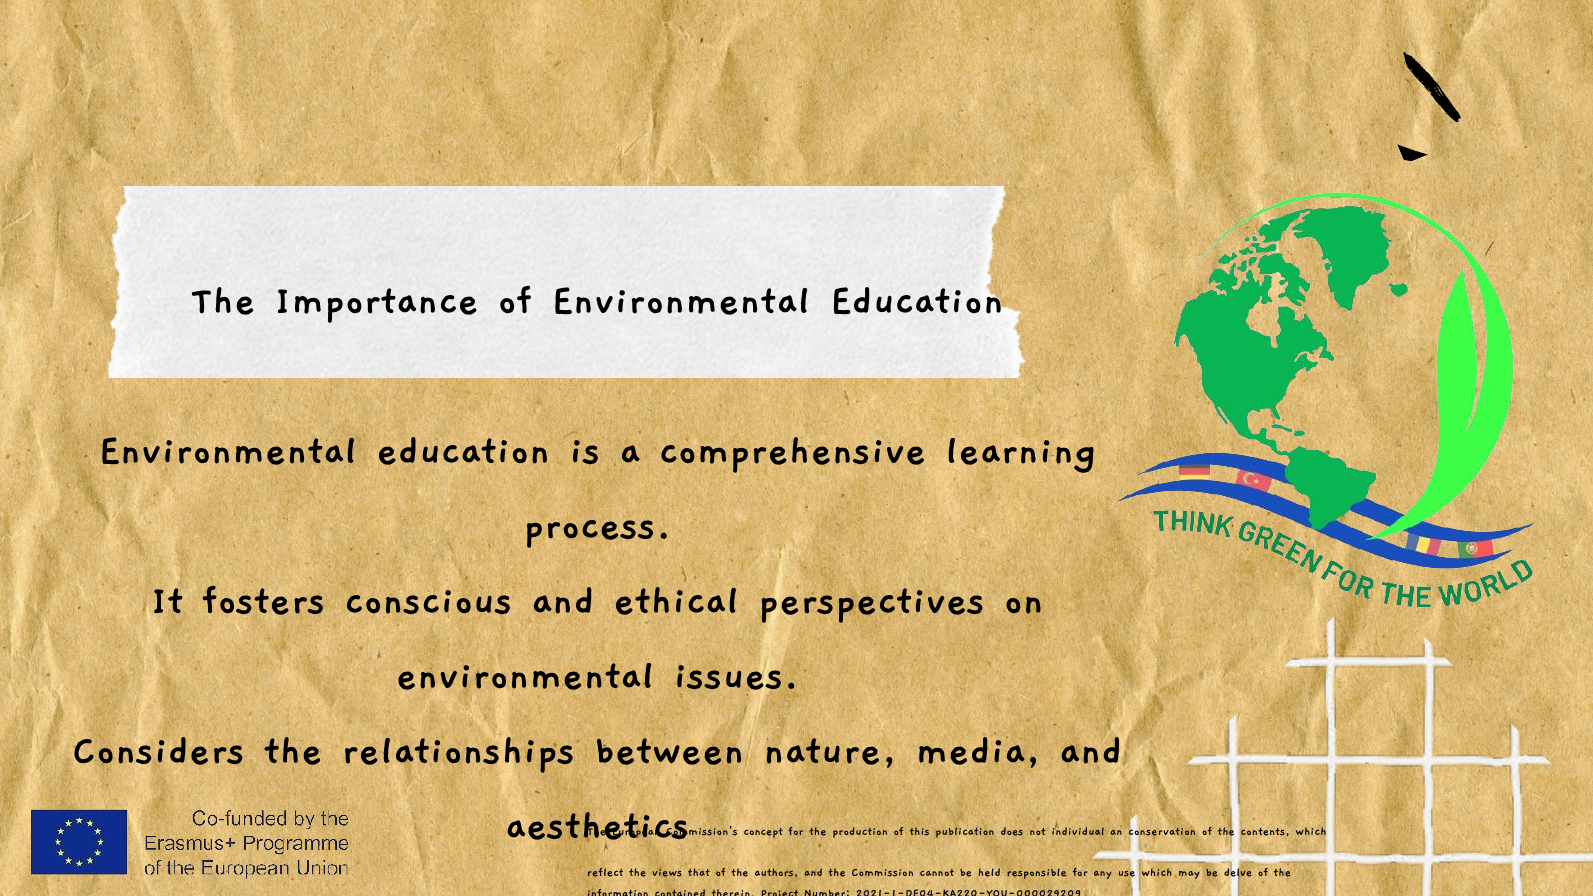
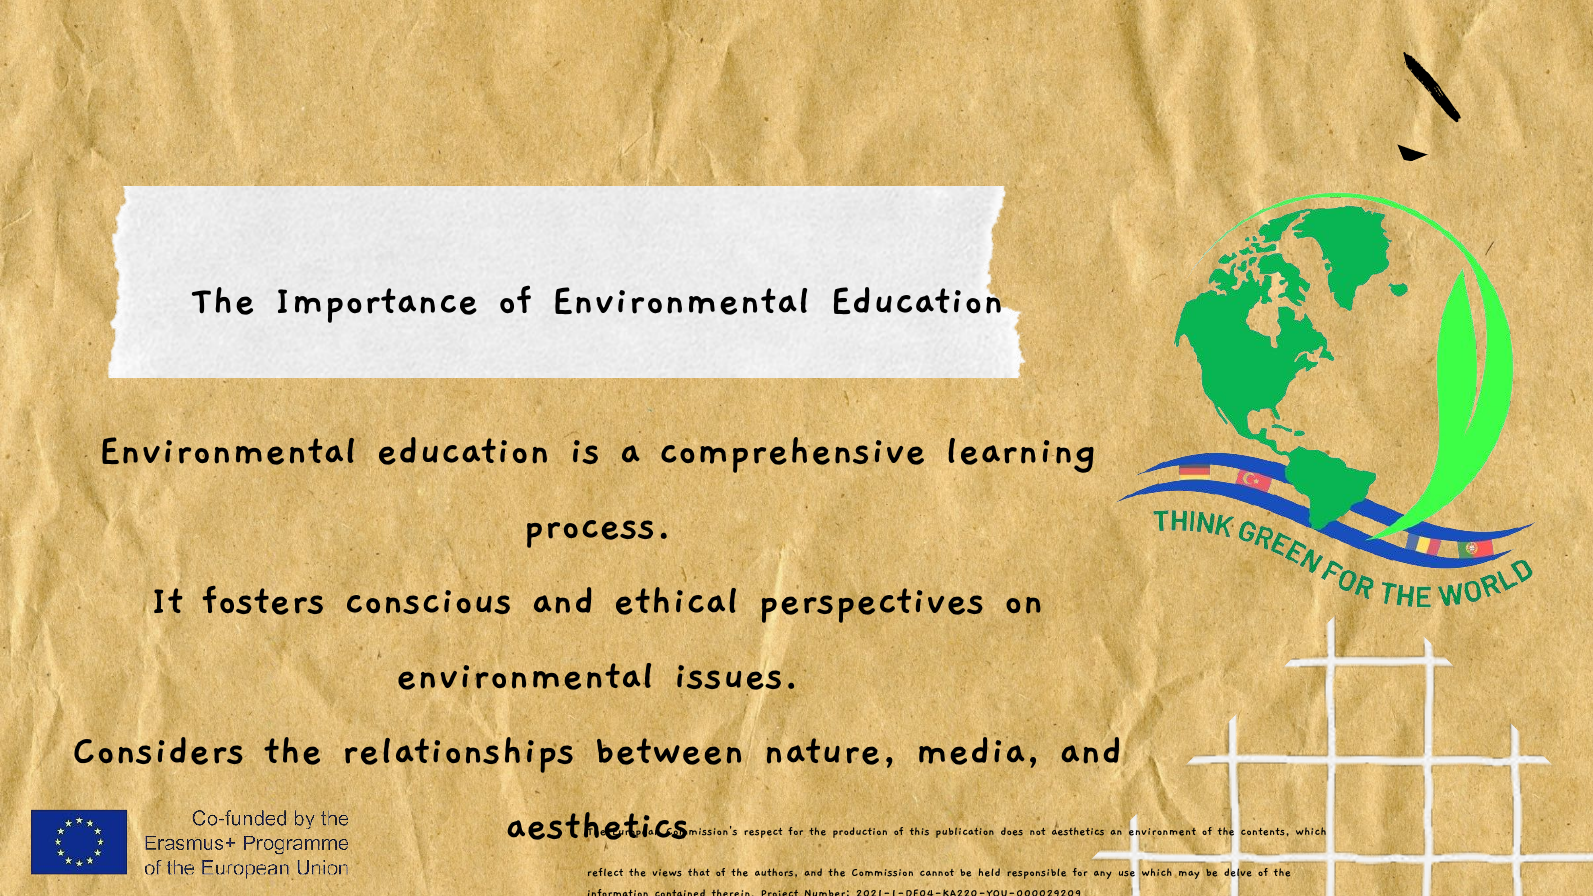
concept: concept -> respect (763, 832)
not individual: individual -> aesthetics (1078, 832)
conservation: conservation -> environment (1162, 832)
